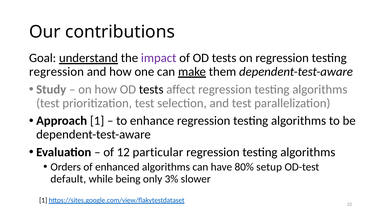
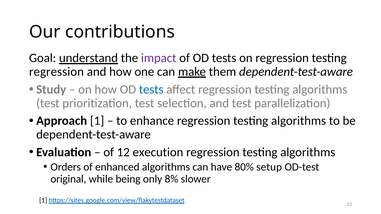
tests colour: black -> blue (151, 90)
particular: particular -> execution (158, 152)
default: default -> original (68, 179)
3%: 3% -> 8% (172, 179)
